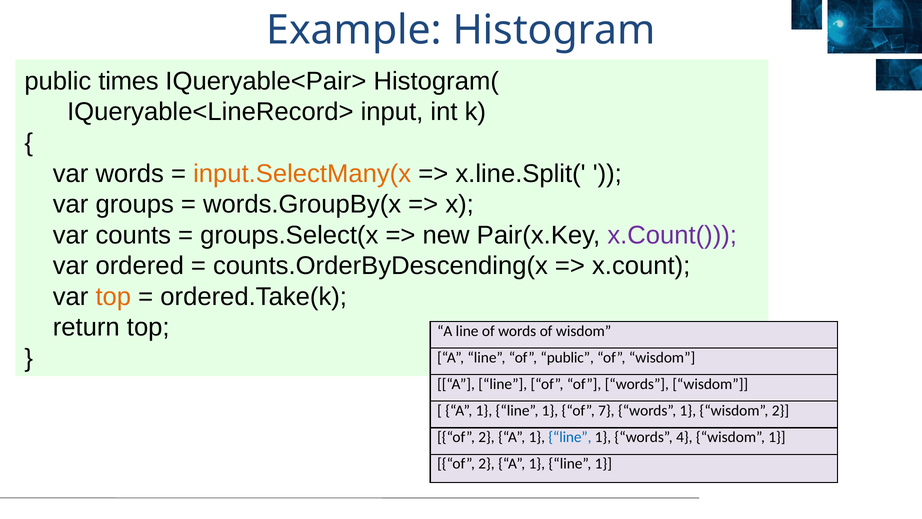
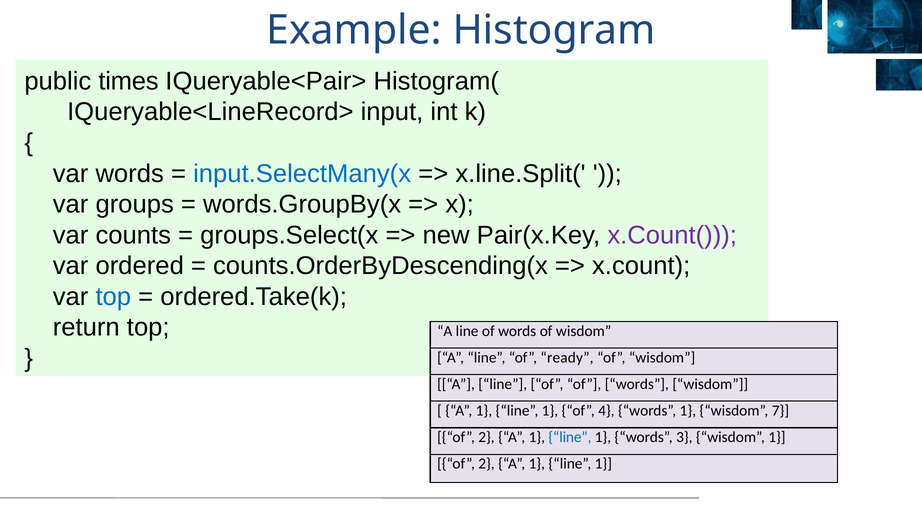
input.SelectMany(x colour: orange -> blue (302, 173)
top colour: orange -> blue (113, 296)
of public: public -> ready (567, 357)
7: 7 -> 4 (606, 410)
wisdom 2: 2 -> 7 (780, 410)
4: 4 -> 3 (684, 437)
